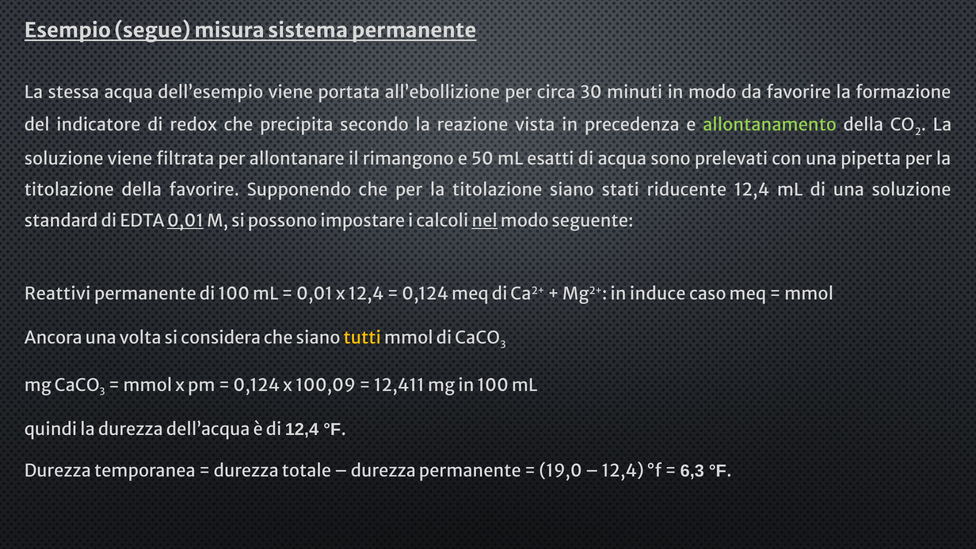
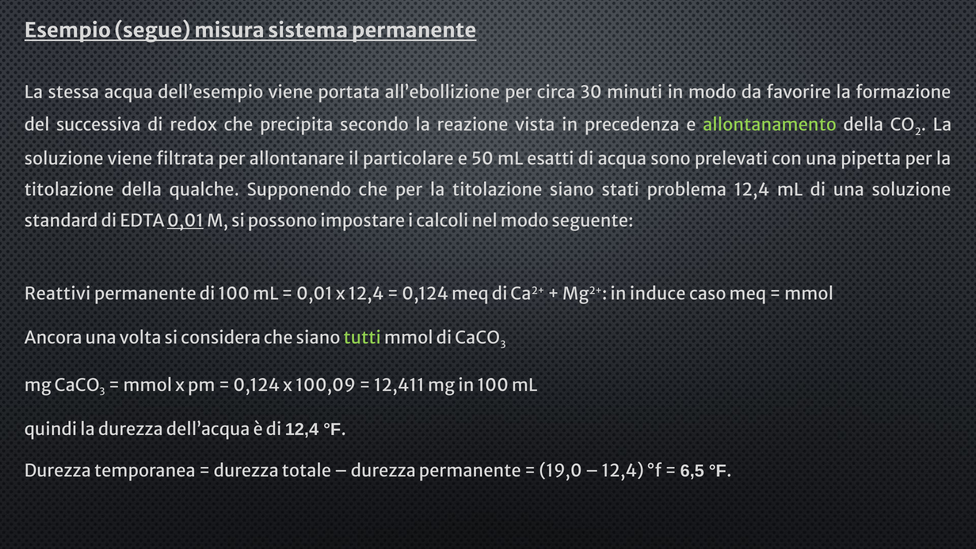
indicatore: indicatore -> successiva (99, 125)
rimangono: rimangono -> particolare (408, 159)
della favorire: favorire -> qualche (204, 190)
riducente: riducente -> problema (687, 190)
nel underline: present -> none (485, 221)
tutti colour: yellow -> light green (362, 338)
6,3: 6,3 -> 6,5 (692, 471)
